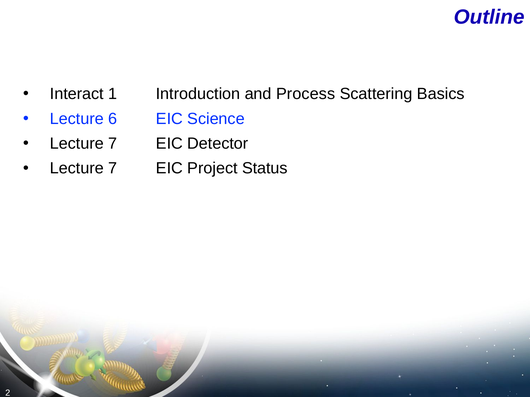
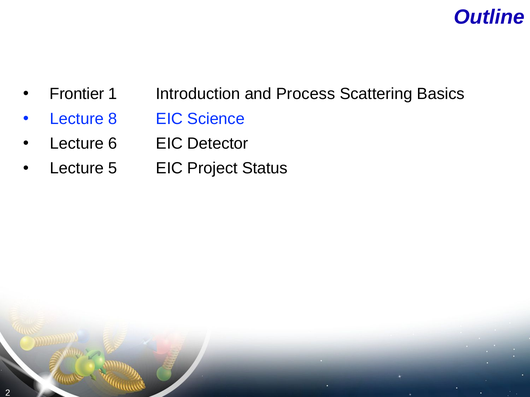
Interact: Interact -> Frontier (77, 94)
6: 6 -> 8 (113, 119)
7: 7 -> 6 (113, 144)
7: 7 -> 5 (113, 169)
